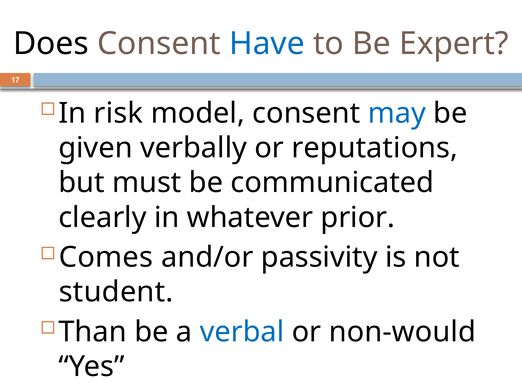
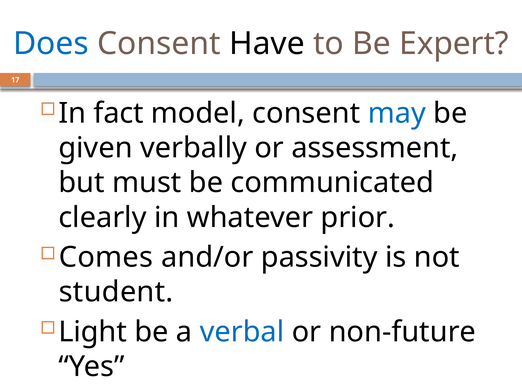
Does colour: black -> blue (51, 44)
Have colour: blue -> black (267, 44)
risk: risk -> fact (119, 113)
reputations: reputations -> assessment (375, 148)
Than: Than -> Light (93, 332)
non-would: non-would -> non-future (402, 332)
